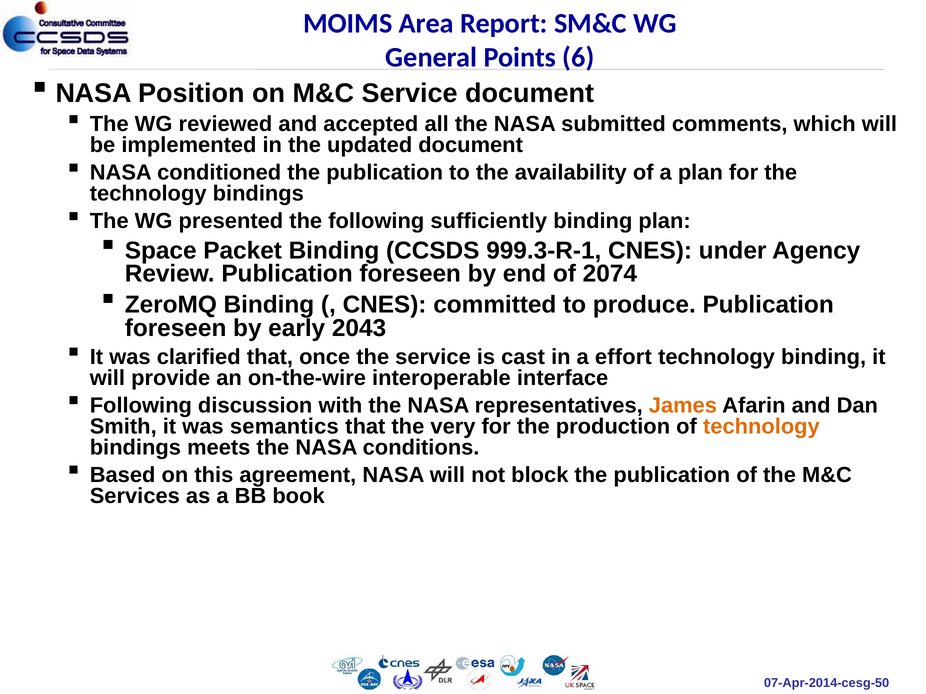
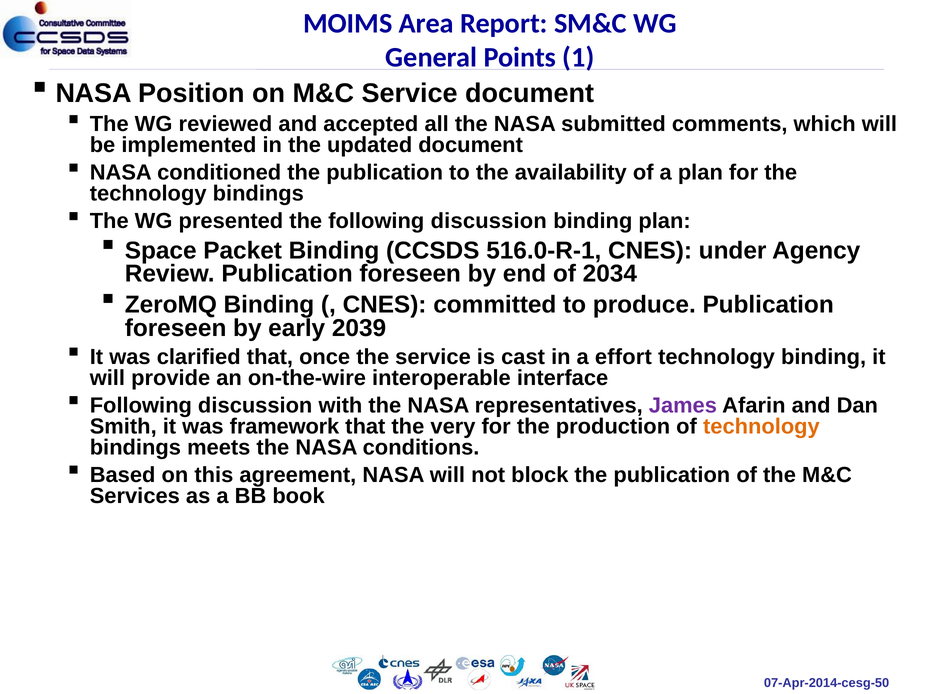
6: 6 -> 1 (578, 57)
the following sufficiently: sufficiently -> discussion (489, 221)
999.3-R-1: 999.3-R-1 -> 516.0-R-1 (544, 251)
2074: 2074 -> 2034 (610, 274)
2043: 2043 -> 2039 (359, 328)
James colour: orange -> purple (683, 406)
semantics: semantics -> framework (285, 427)
